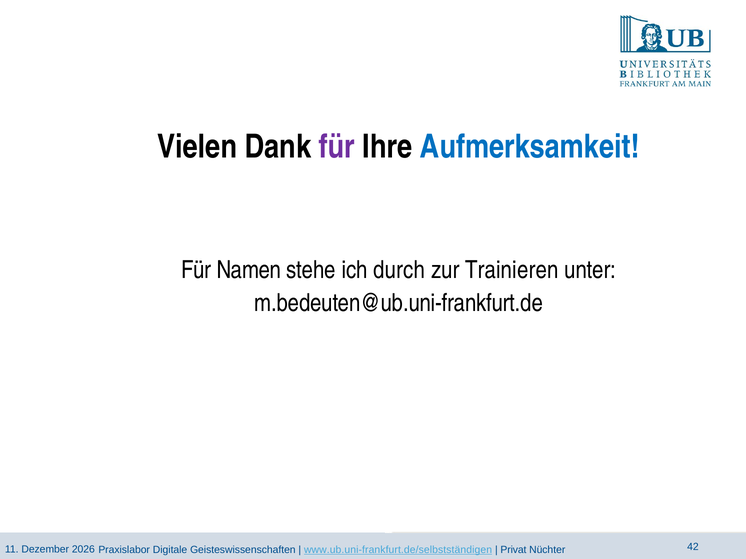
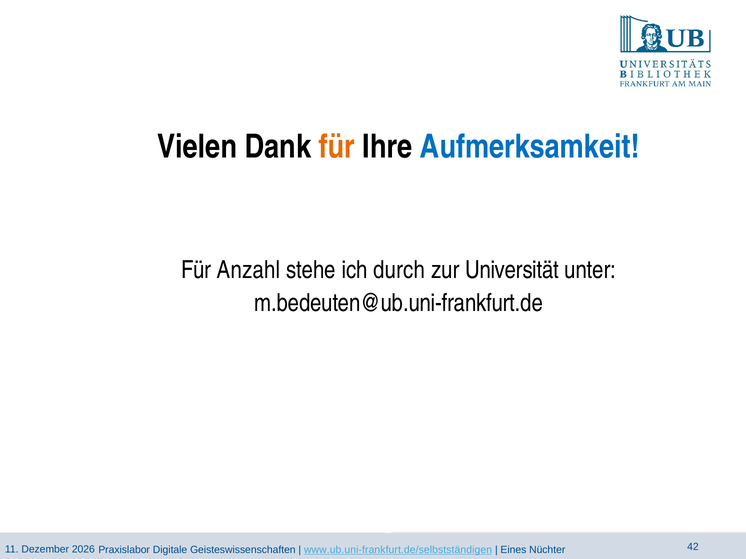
für colour: purple -> orange (337, 147)
Namen: Namen -> Anzahl (249, 270)
Trainieren: Trainieren -> Universität (512, 270)
Privat: Privat -> Eines (513, 550)
